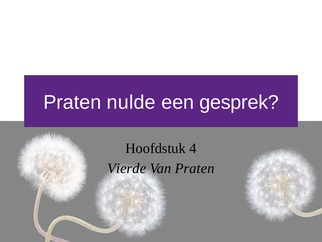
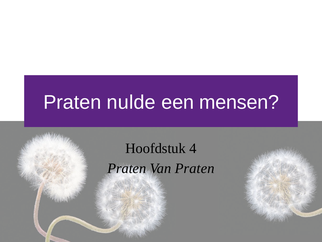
gesprek: gesprek -> mensen (239, 102)
Vierde: Vierde -> Praten (127, 168)
